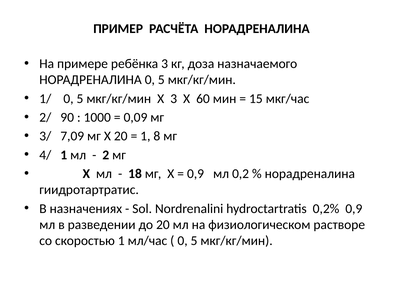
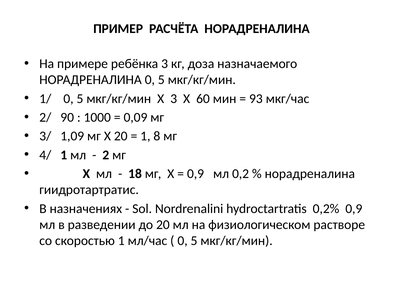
15: 15 -> 93 (256, 99)
7,09: 7,09 -> 1,09 (72, 136)
